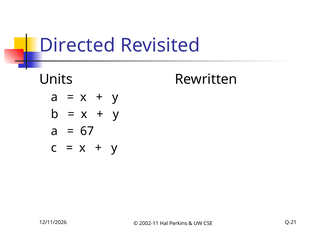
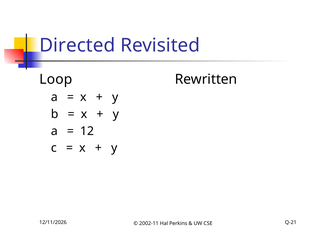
Units: Units -> Loop (56, 79)
67: 67 -> 12 (87, 131)
